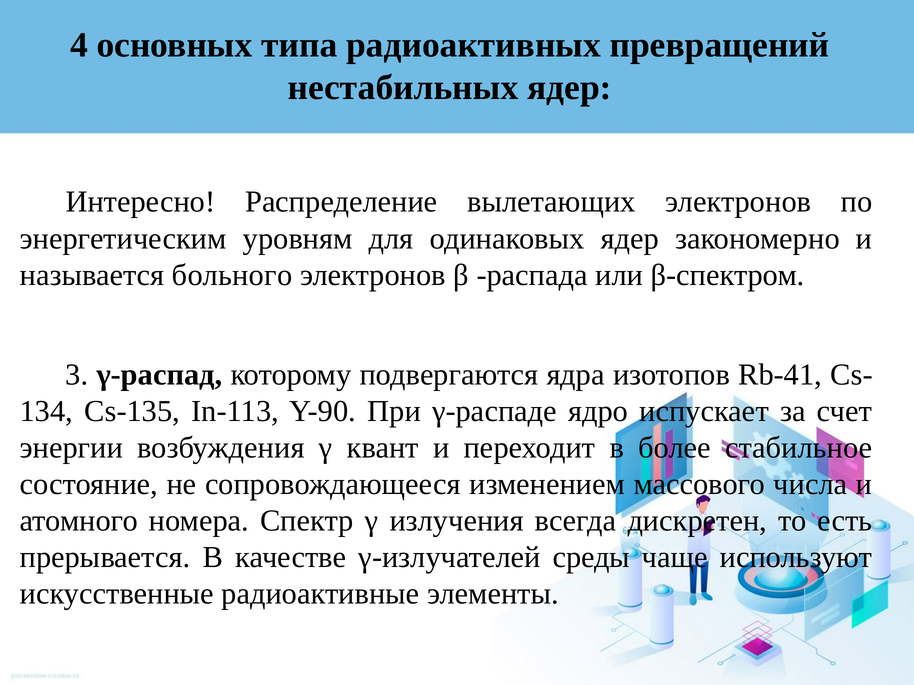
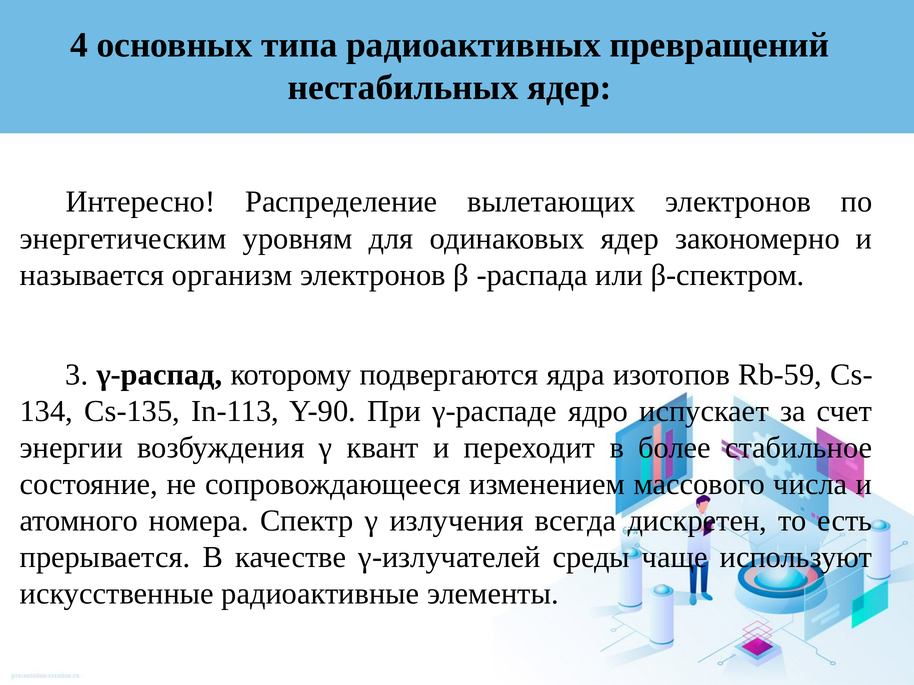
больного: больного -> организм (232, 275)
Rb-41: Rb-41 -> Rb-59 (780, 375)
